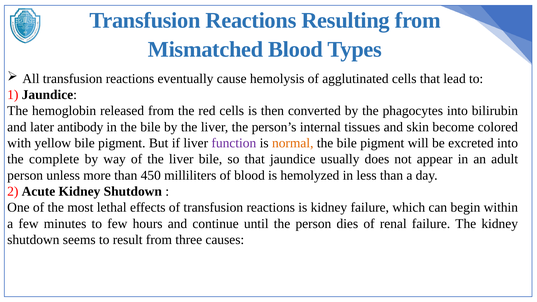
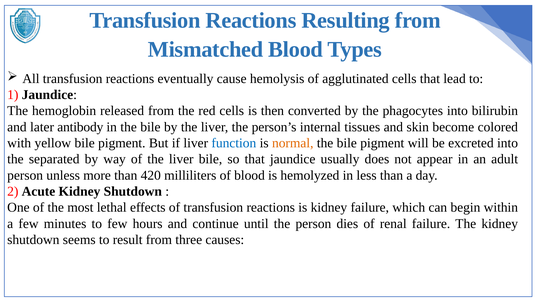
function colour: purple -> blue (234, 143)
complete: complete -> separated (54, 159)
450: 450 -> 420 (151, 175)
